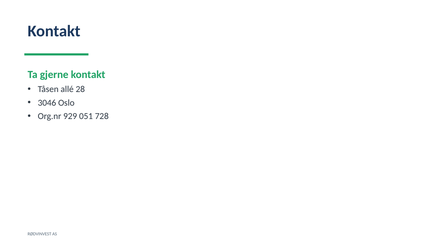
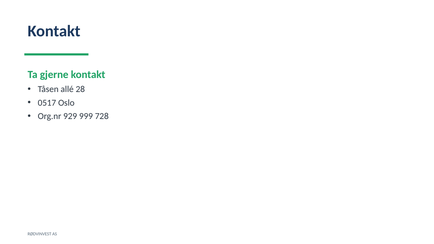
3046: 3046 -> 0517 (47, 103)
051: 051 -> 999 (86, 116)
